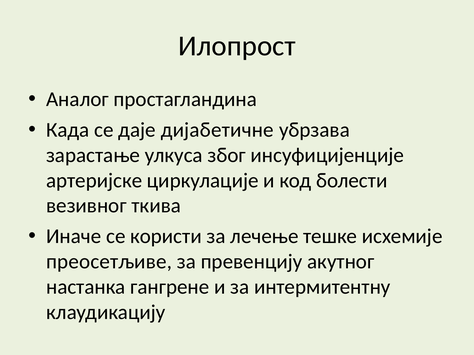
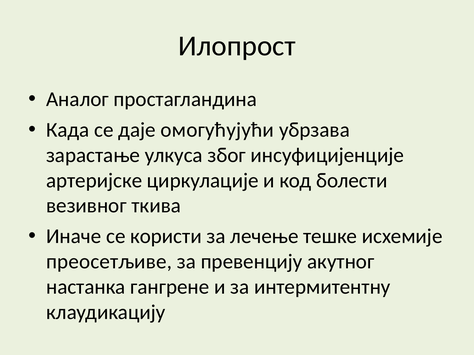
дијабетичне: дијабетичне -> омогућујући (217, 130)
